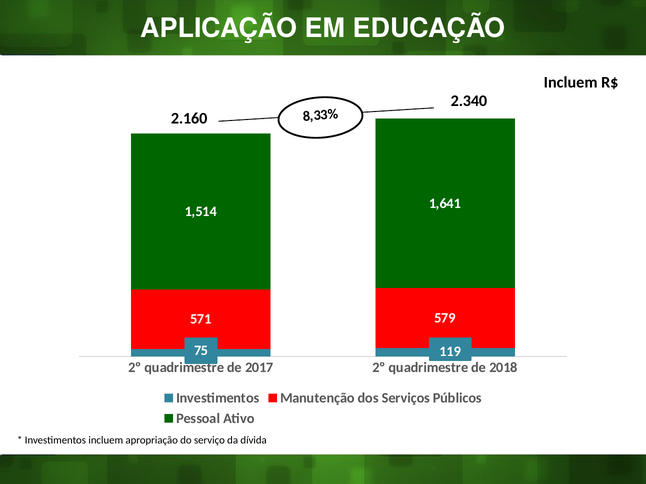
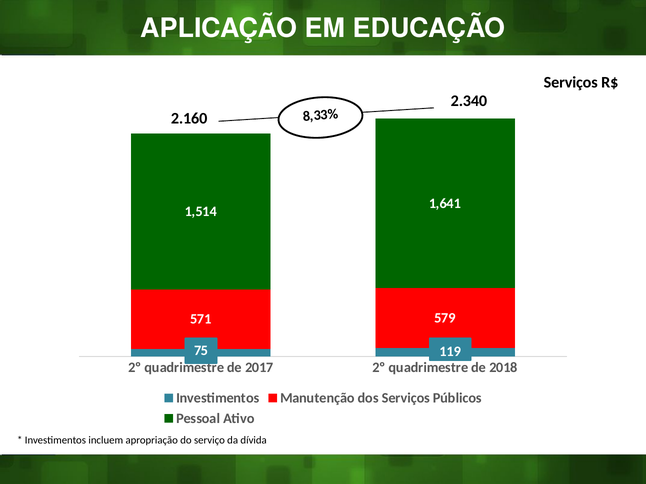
Incluem: Incluem -> Serviços (571, 82)
